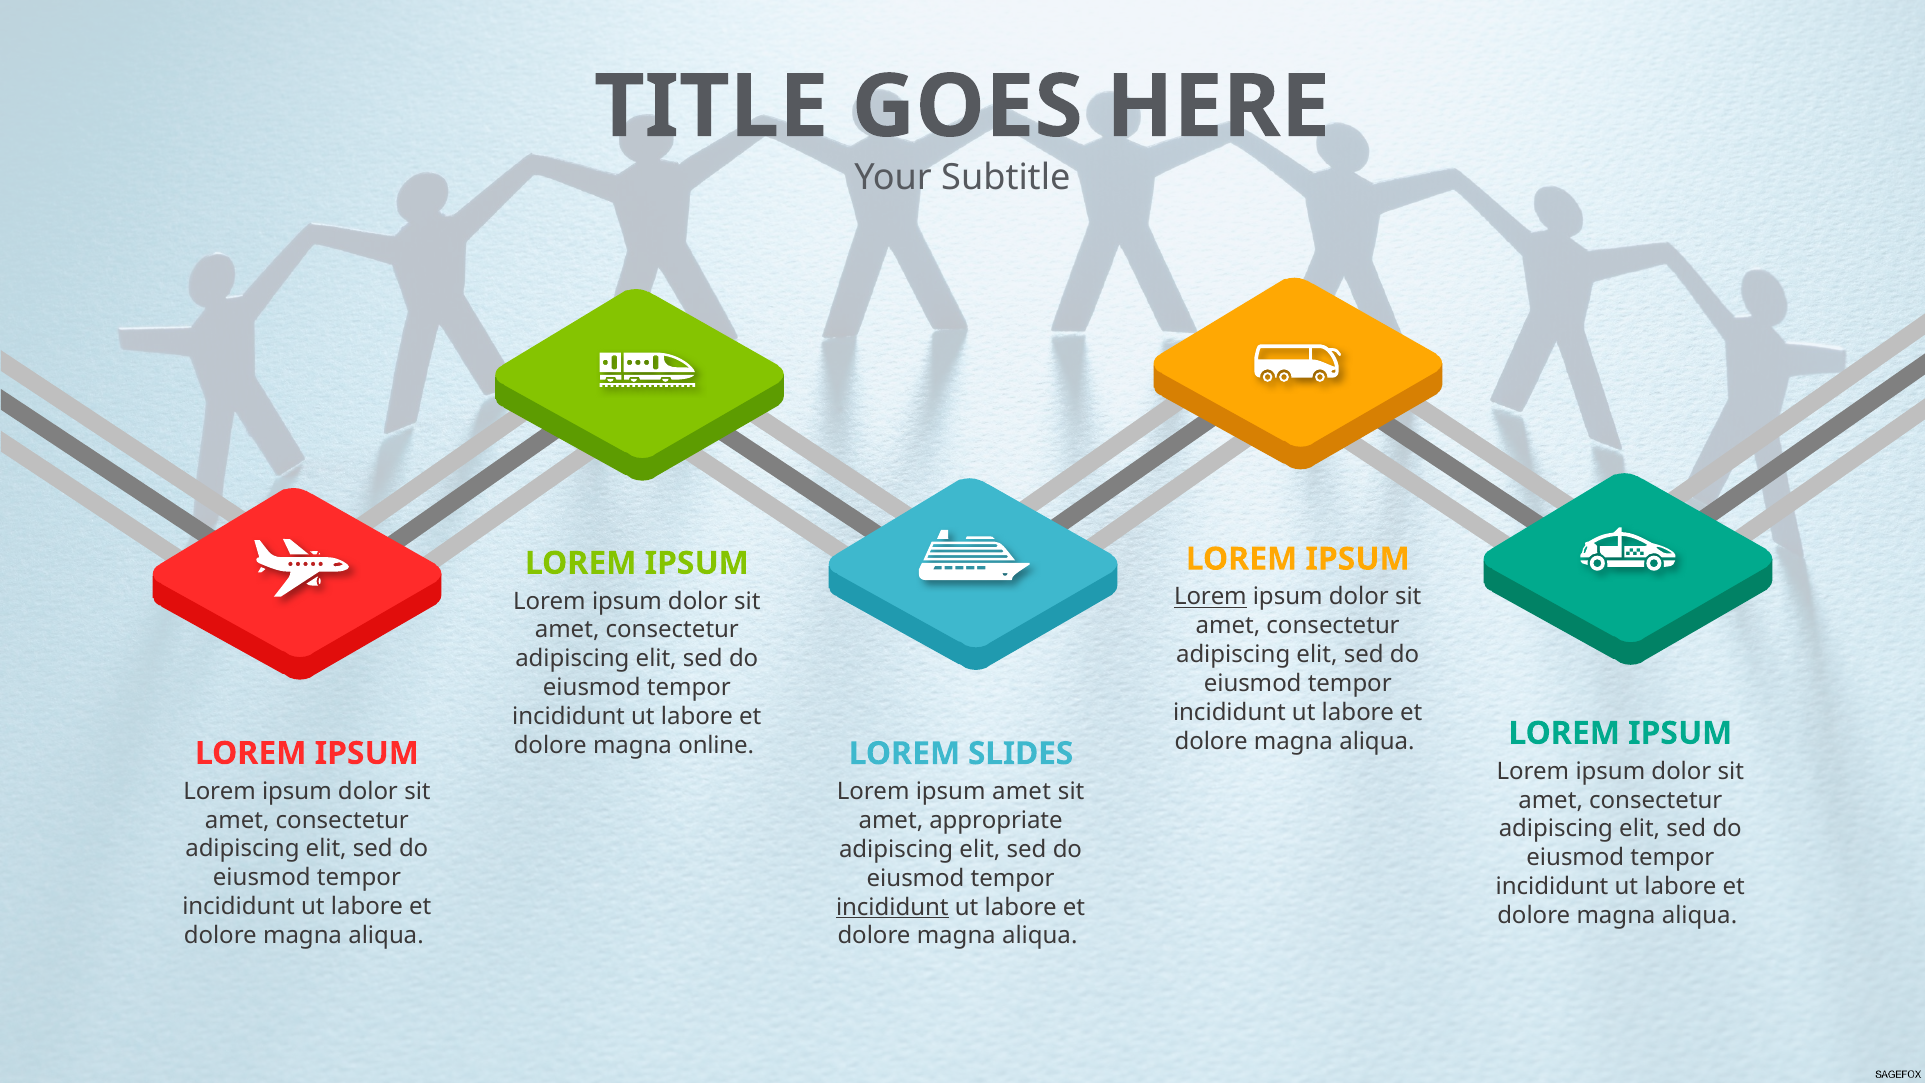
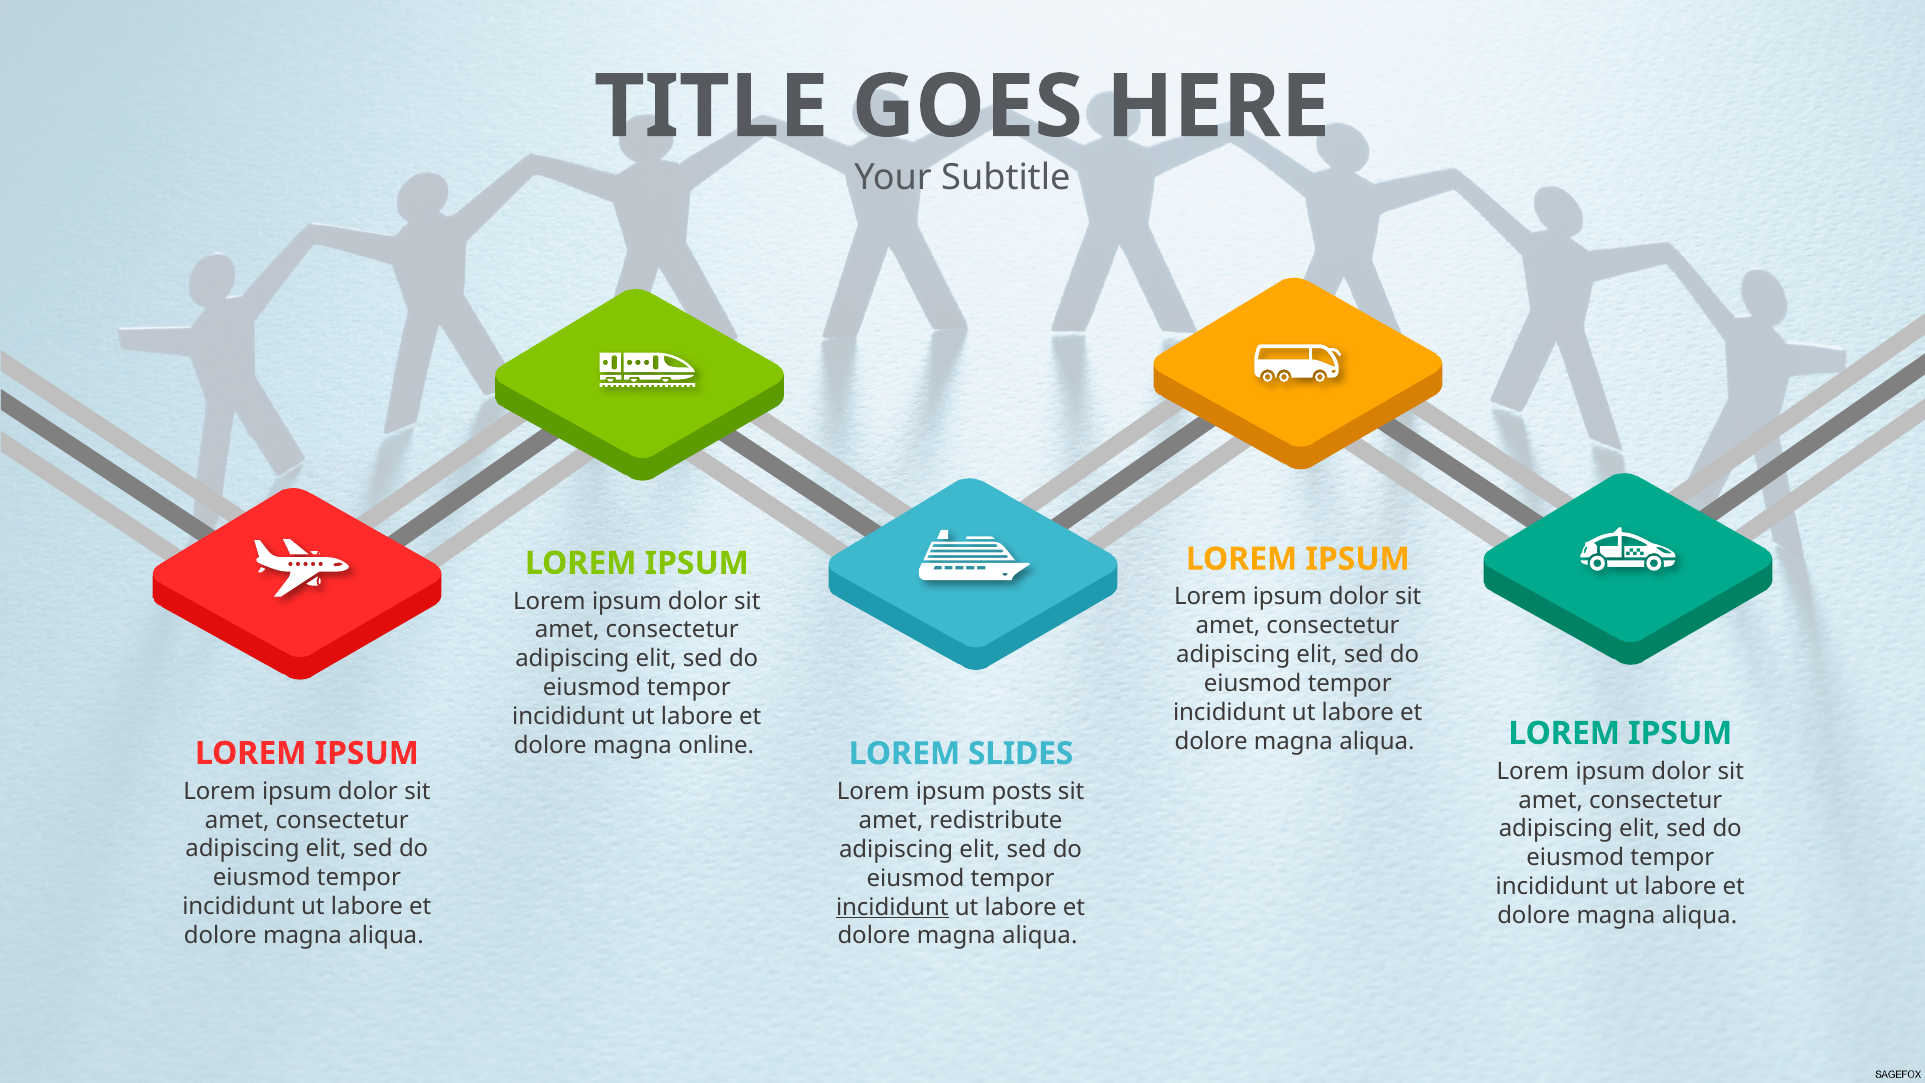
Lorem underline: present -> none (1210, 597)
ipsum amet: amet -> posts (1022, 791)
appropriate: appropriate -> redistribute (996, 820)
